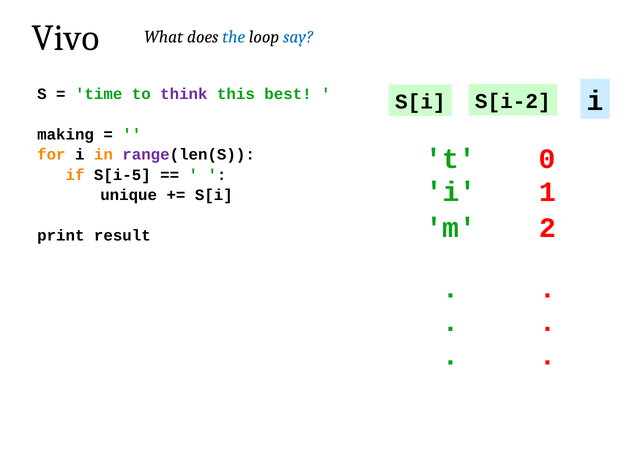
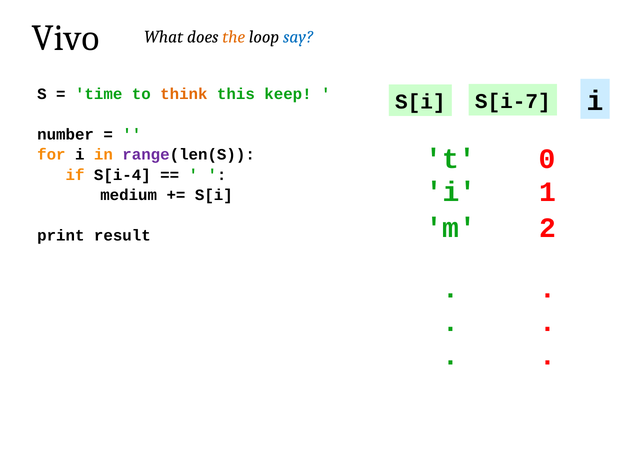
the colour: blue -> orange (234, 37)
think colour: purple -> orange (184, 94)
best: best -> keep (288, 94)
S[i-2: S[i-2 -> S[i-7 (513, 101)
making: making -> number (66, 134)
S[i-5: S[i-5 -> S[i-4 (122, 175)
unique: unique -> medium (129, 195)
